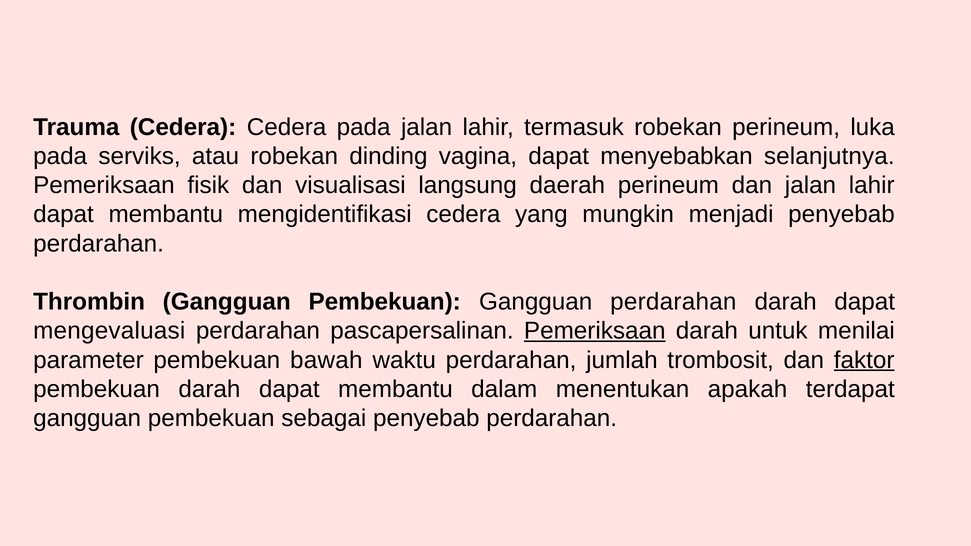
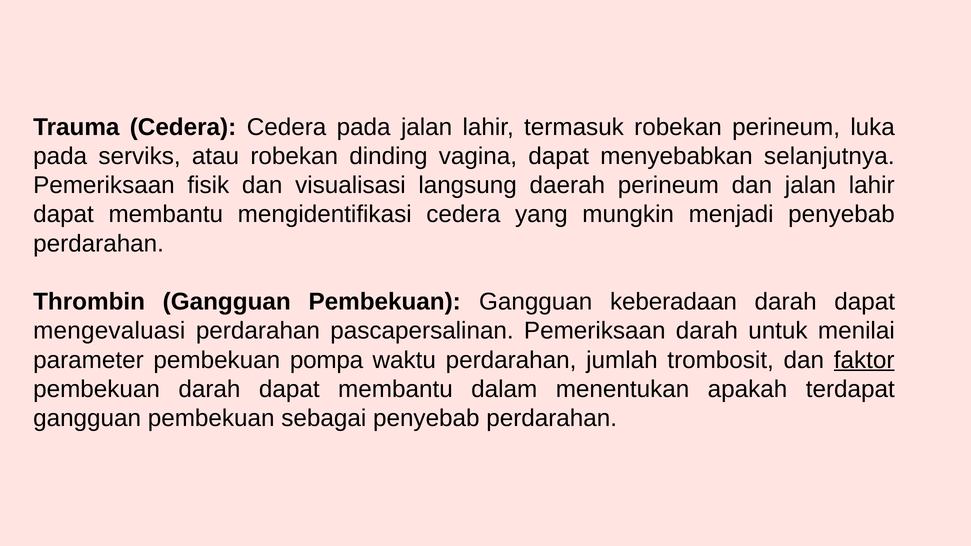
Gangguan perdarahan: perdarahan -> keberadaan (674, 302)
Pemeriksaan underline: present -> none (595, 331)
bawah: bawah -> pompa (327, 360)
